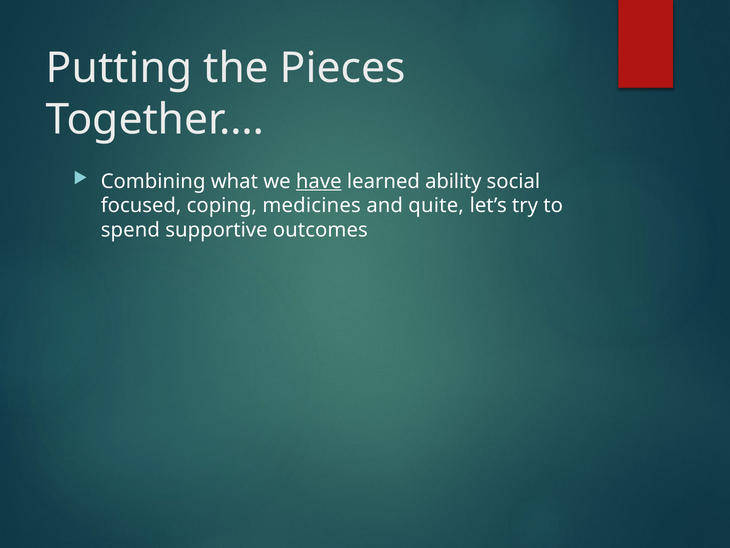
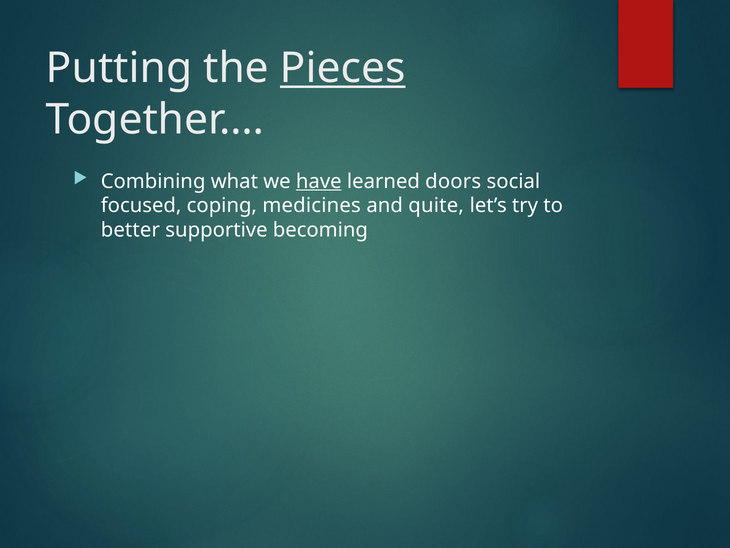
Pieces underline: none -> present (343, 68)
ability: ability -> doors (453, 181)
spend: spend -> better (130, 230)
outcomes: outcomes -> becoming (320, 230)
